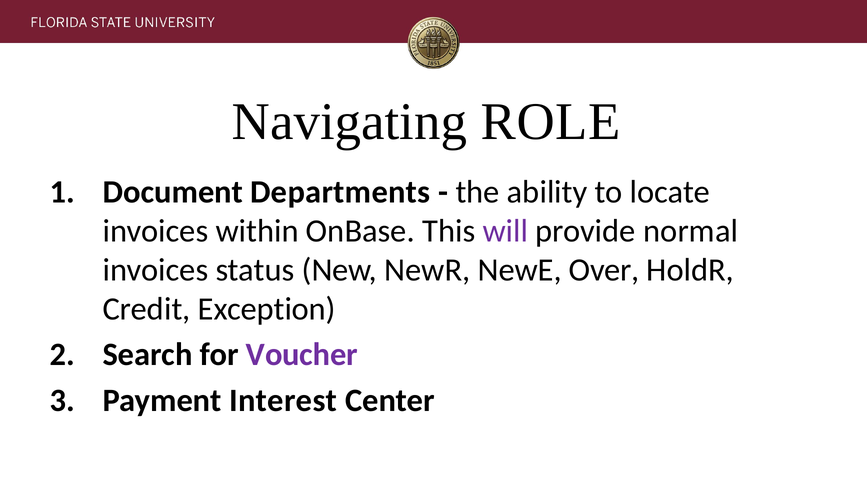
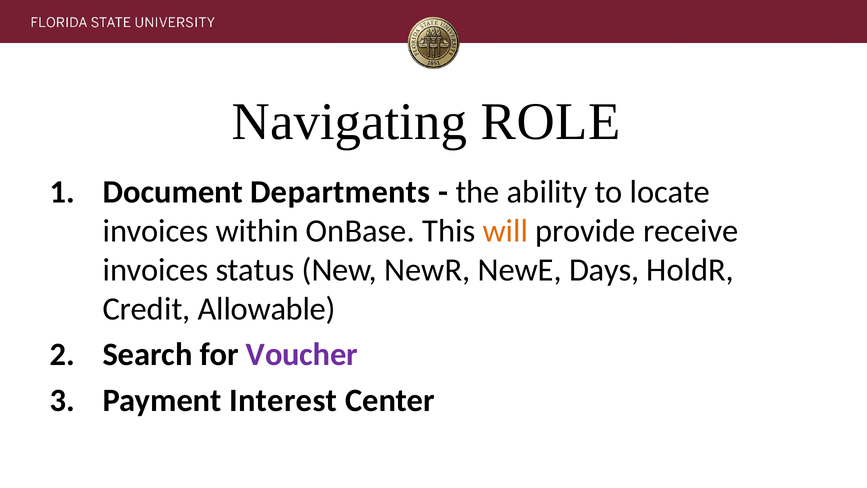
will colour: purple -> orange (505, 231)
normal: normal -> receive (691, 231)
Over: Over -> Days (604, 270)
Exception: Exception -> Allowable (267, 309)
